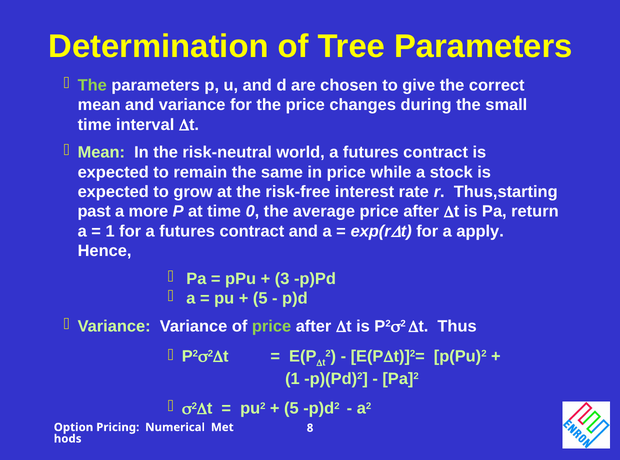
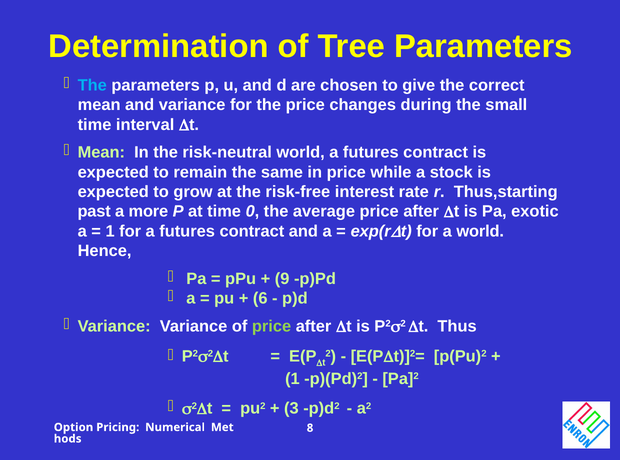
The colour: light green -> light blue (92, 85)
return: return -> exotic (535, 212)
a apply: apply -> world (480, 231)
3: 3 -> 9 (282, 279)
5: 5 -> 6 (260, 299)
5: 5 -> 3 (291, 409)
